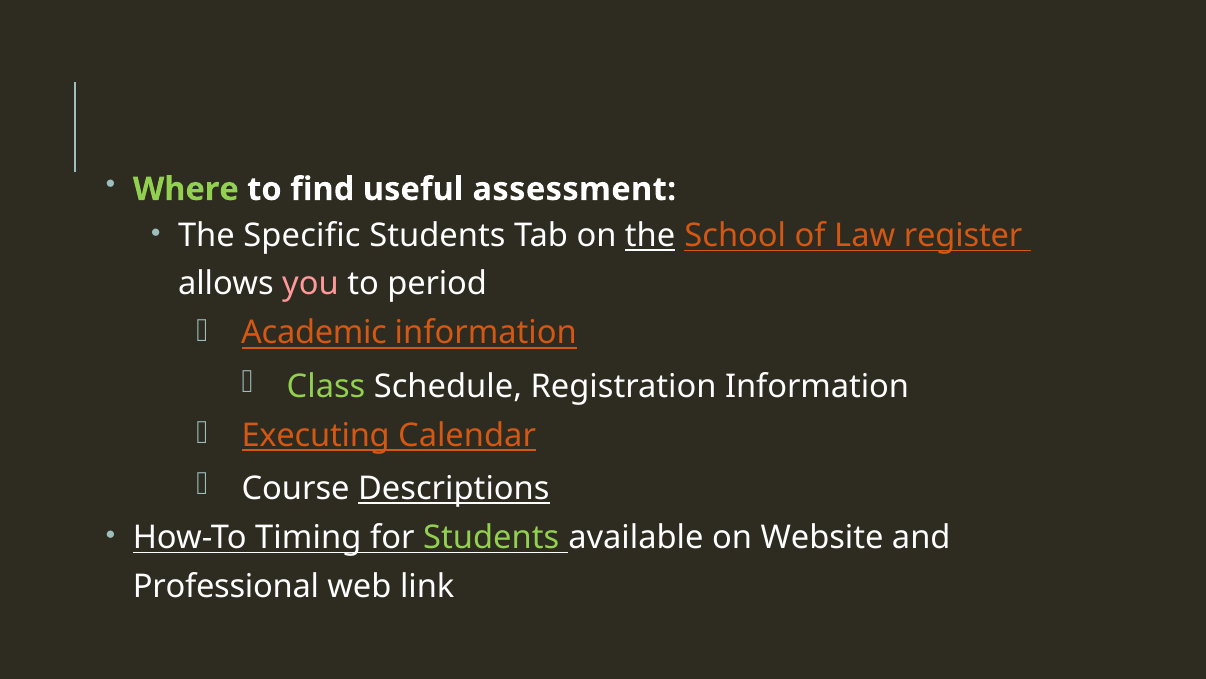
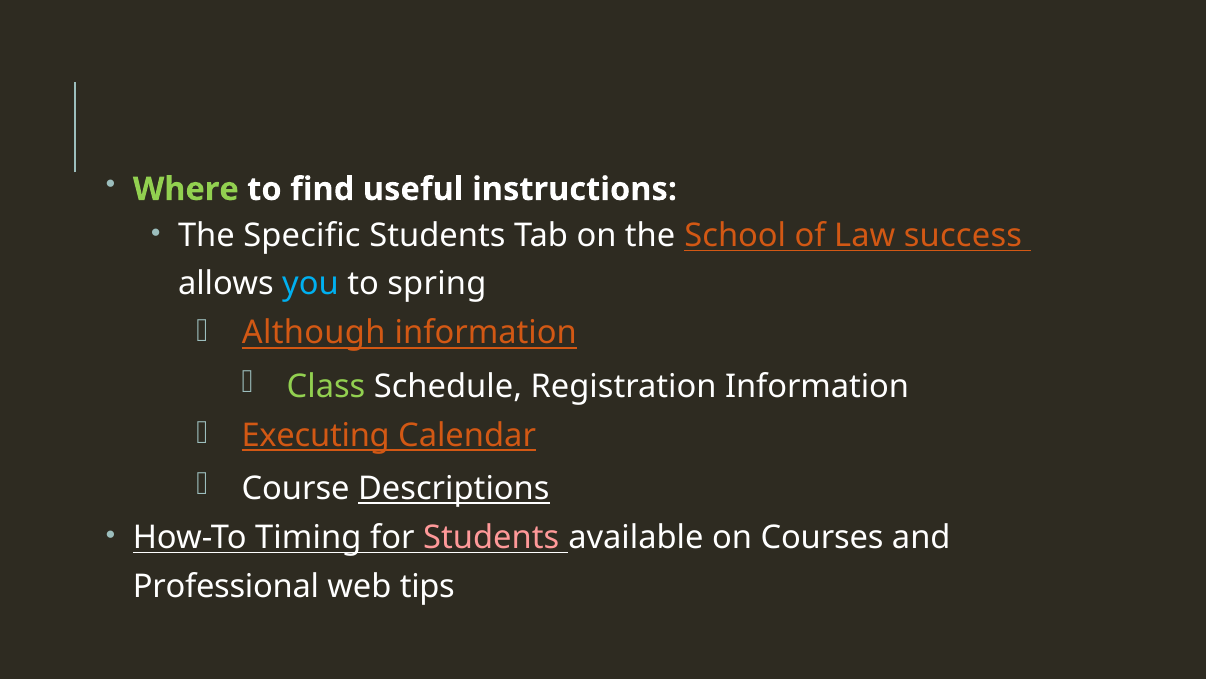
assessment: assessment -> instructions (575, 189)
the underline: present -> none (650, 235)
register: register -> success (963, 235)
you colour: pink -> light blue (310, 284)
period: period -> spring (437, 284)
Academic: Academic -> Although (314, 333)
Students colour: light green -> pink (491, 537)
Website: Website -> Courses (822, 537)
link: link -> tips (427, 586)
